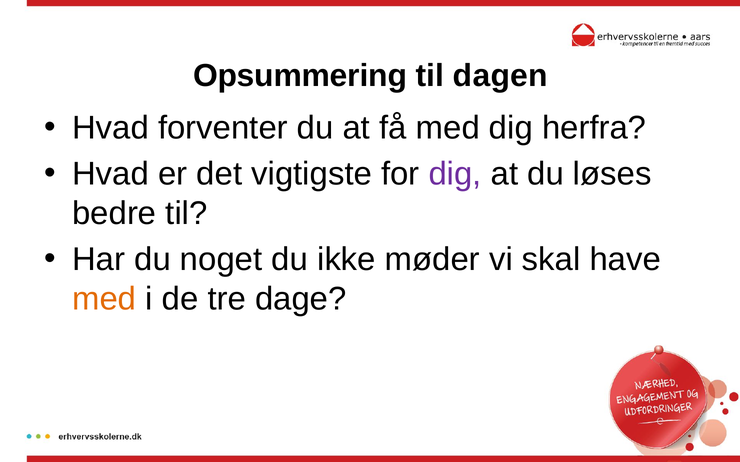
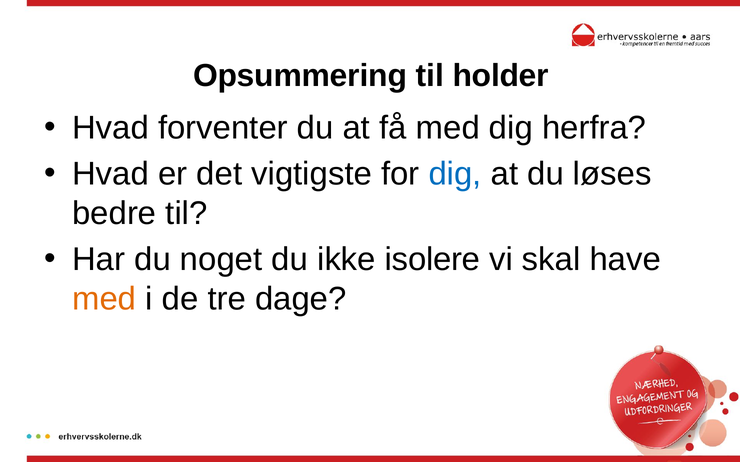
dagen: dagen -> holder (501, 76)
dig colour: purple -> blue (455, 174)
møder: møder -> isolere (433, 260)
